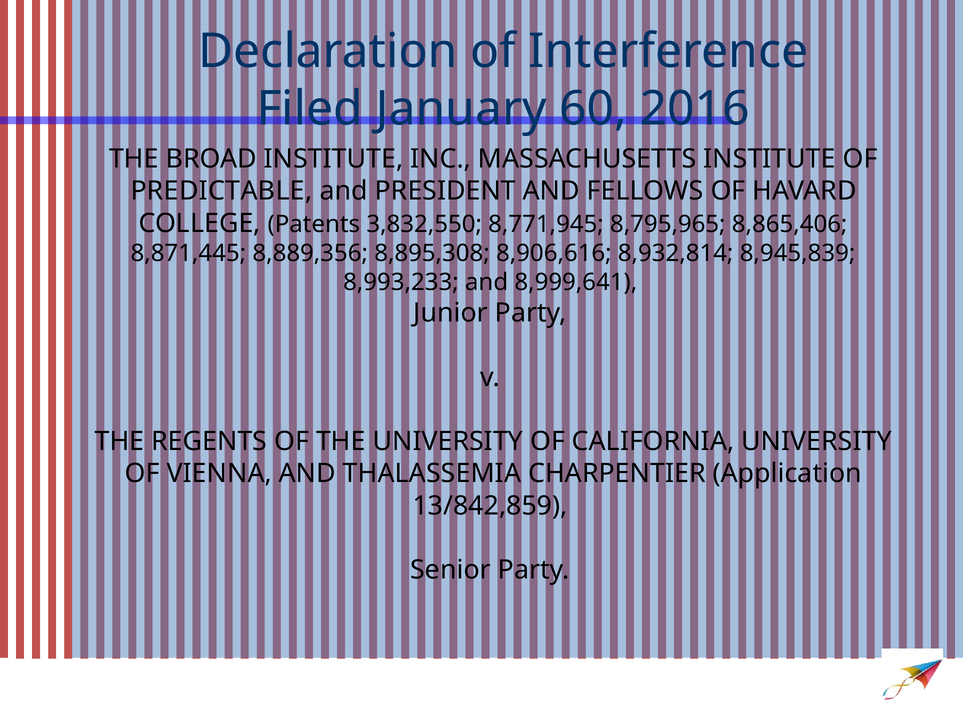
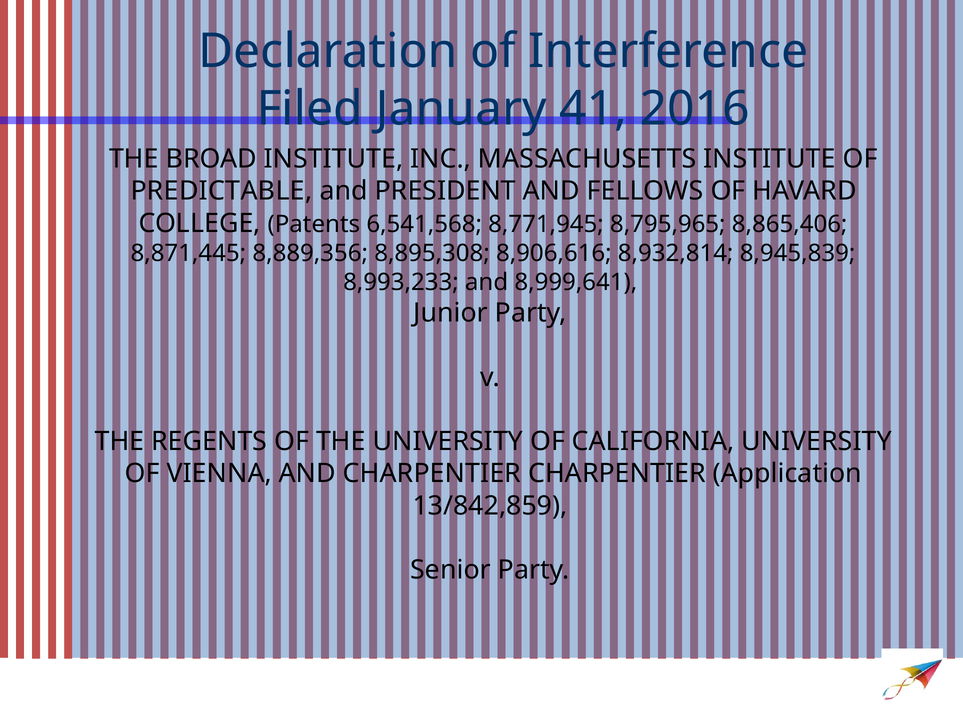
60: 60 -> 41 (593, 109)
3,832,550: 3,832,550 -> 6,541,568 (424, 224)
AND THALASSEMIA: THALASSEMIA -> CHARPENTIER (432, 474)
